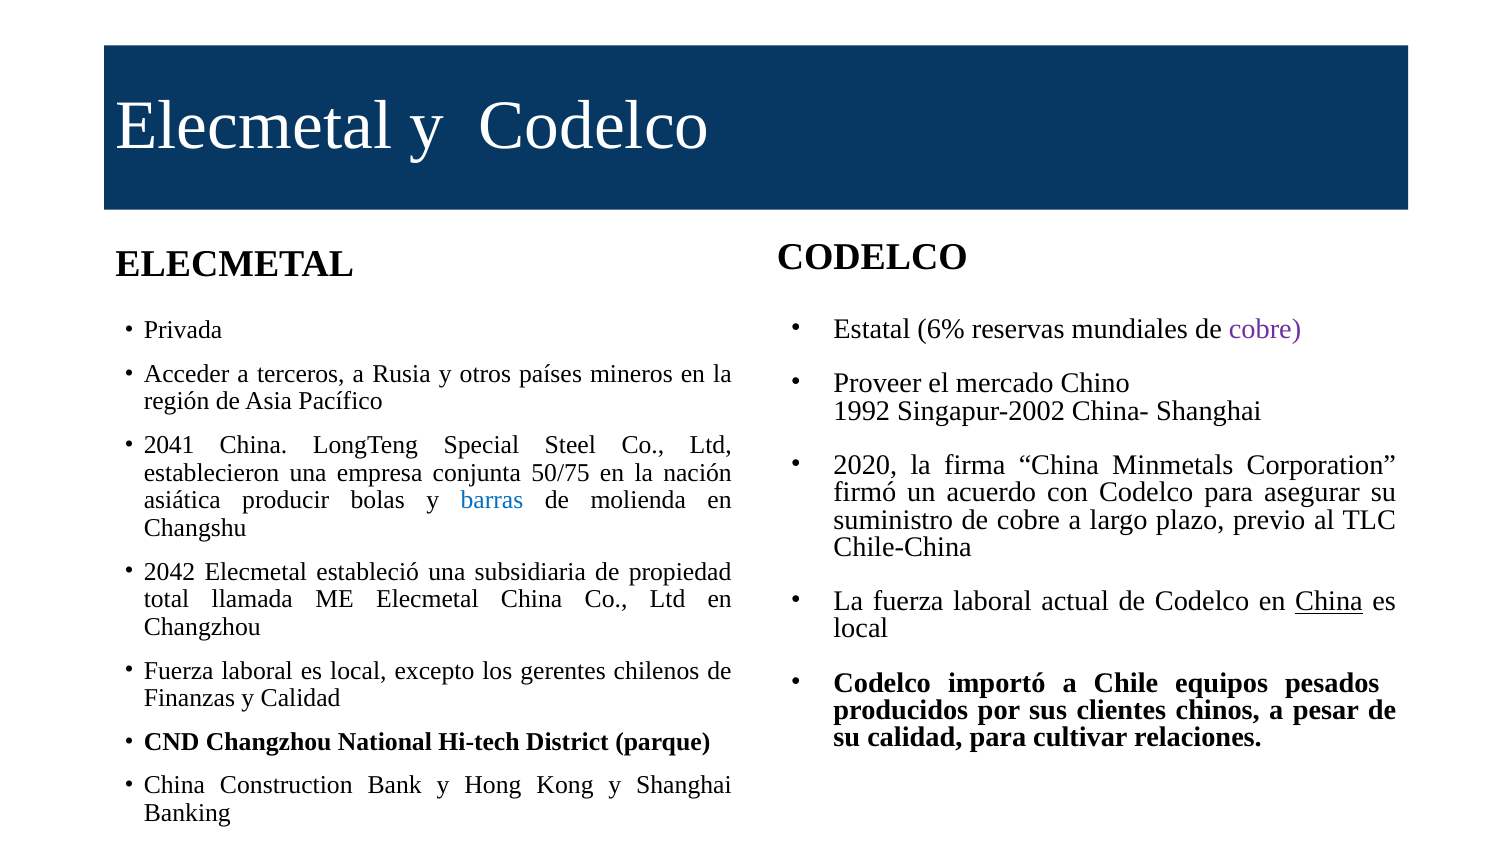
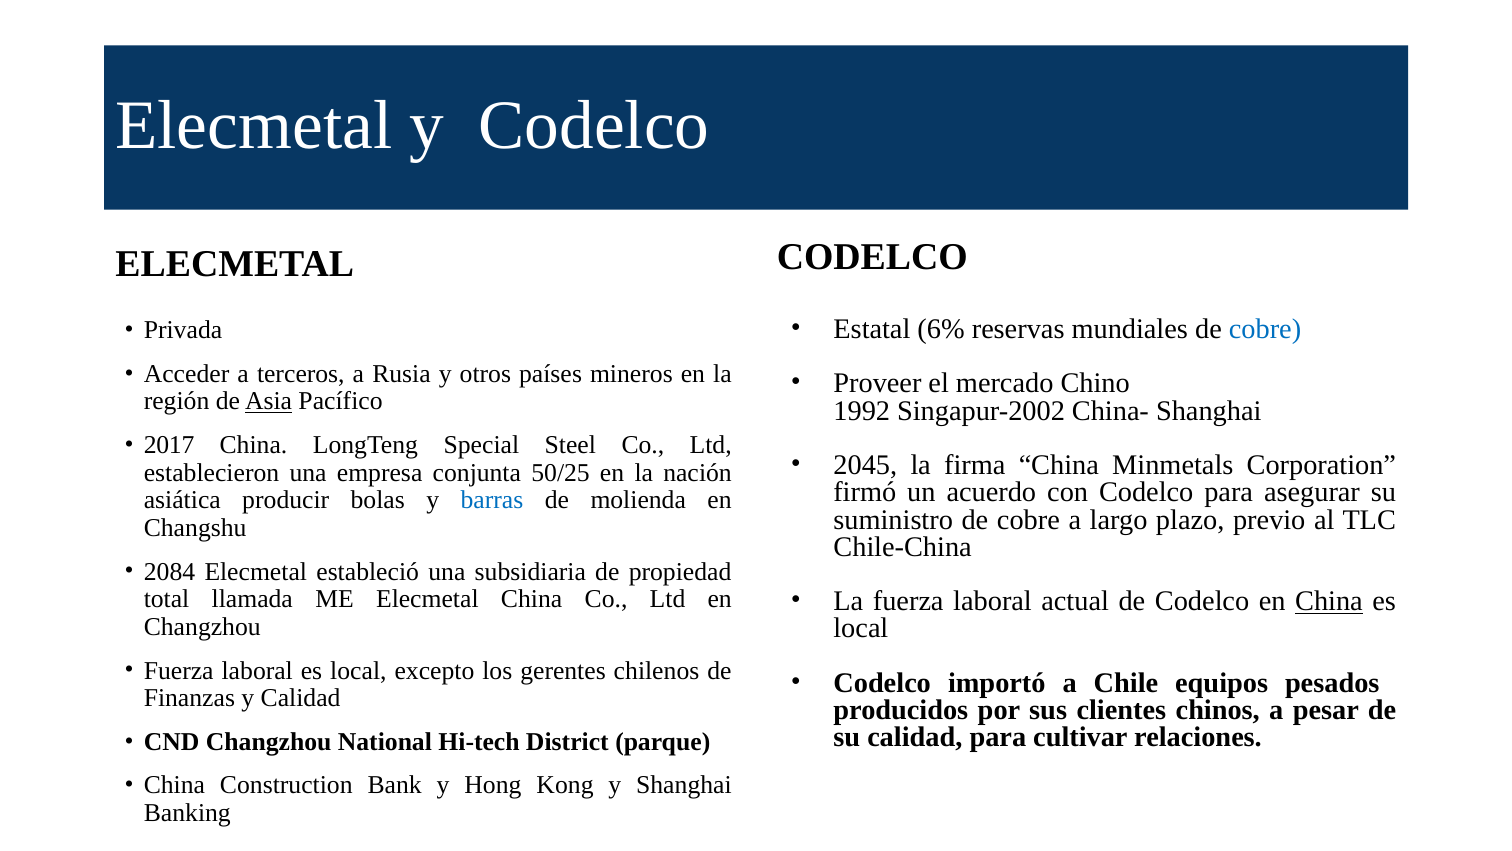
cobre colour: purple -> blue (1265, 329)
Asia underline: none -> present (269, 401)
2041: 2041 -> 2017 (169, 445)
2020: 2020 -> 2045 (865, 465)
50/75: 50/75 -> 50/25 (561, 472)
2042: 2042 -> 2084 (170, 571)
